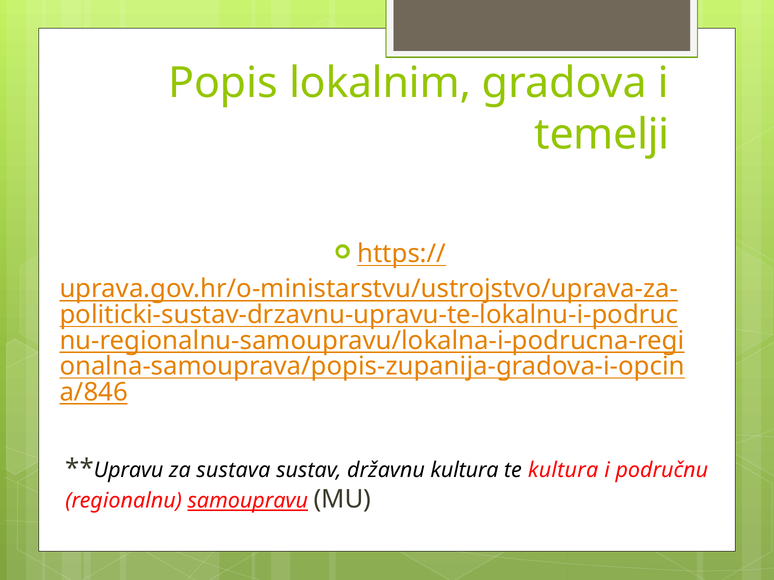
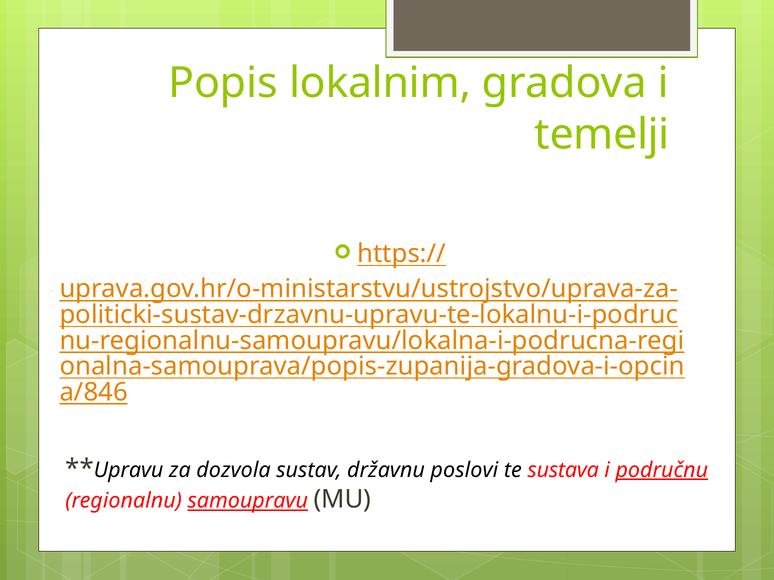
sustava: sustava -> dozvola (234, 470)
državnu kultura: kultura -> poslovi (464, 470)
te kultura: kultura -> sustava (563, 470)
područnu underline: none -> present (662, 470)
